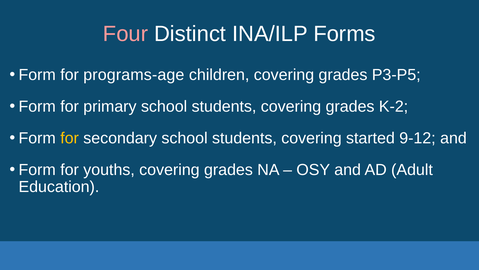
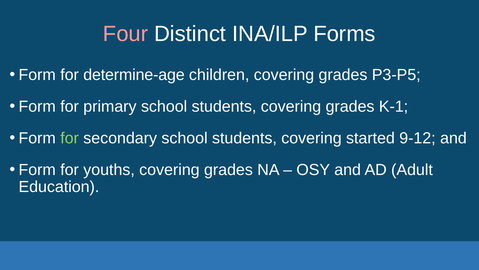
programs-age: programs-age -> determine-age (134, 75)
K-2: K-2 -> K-1 (394, 106)
for colour: yellow -> light green (70, 138)
